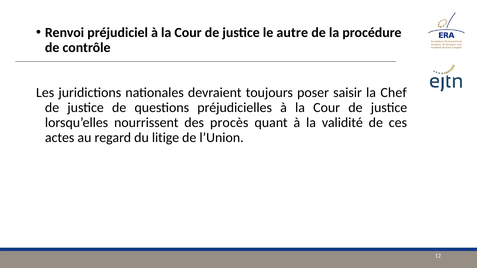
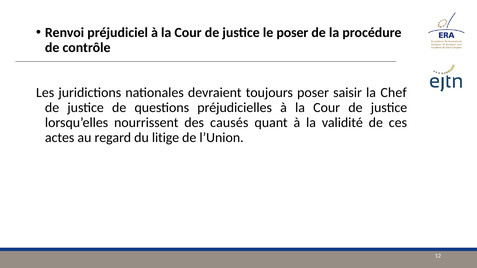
le autre: autre -> poser (292, 33)
procès: procès -> causés (229, 123)
